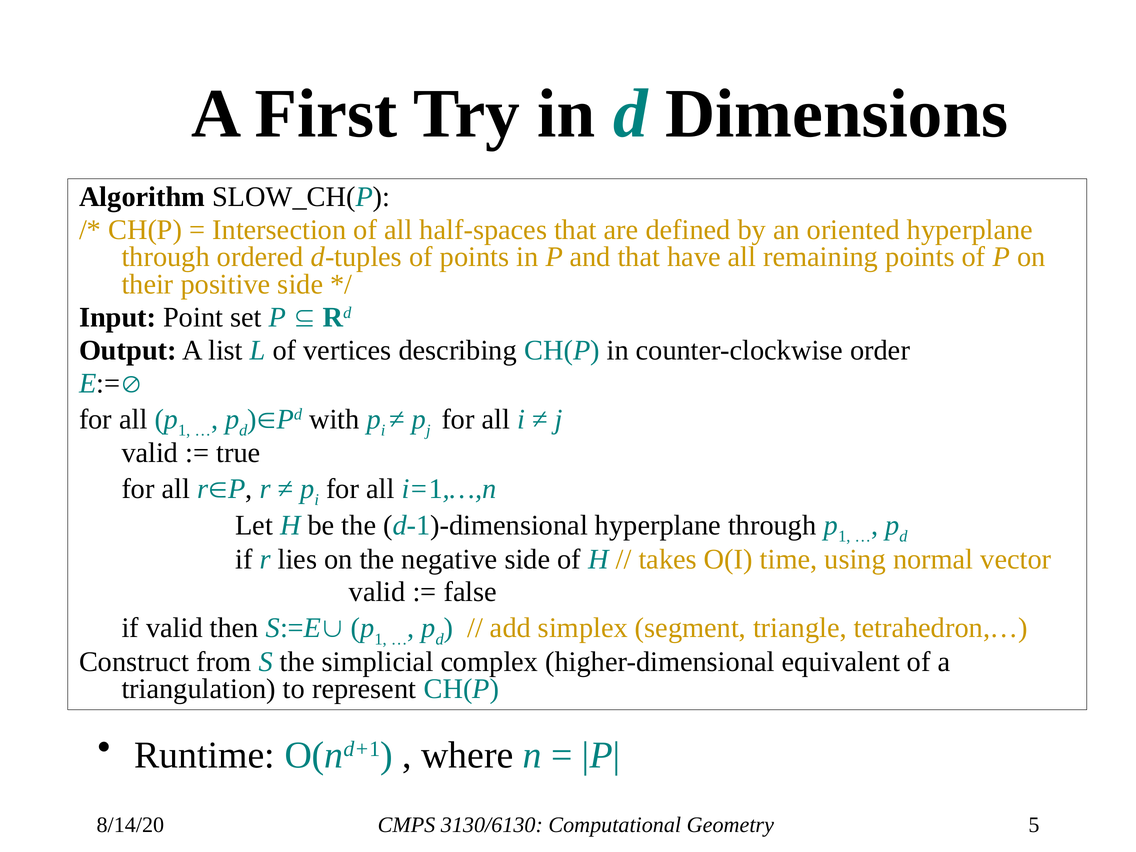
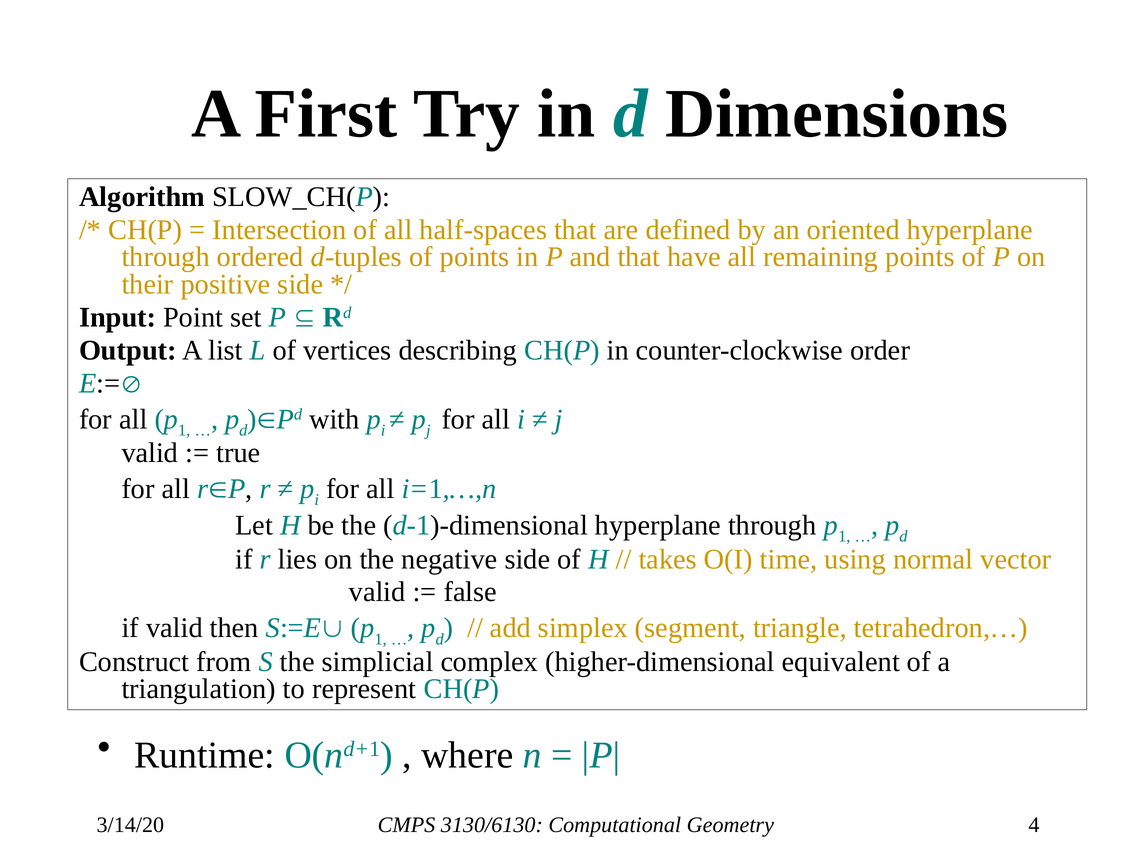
8/14/20: 8/14/20 -> 3/14/20 (130, 825)
5: 5 -> 4 (1034, 825)
